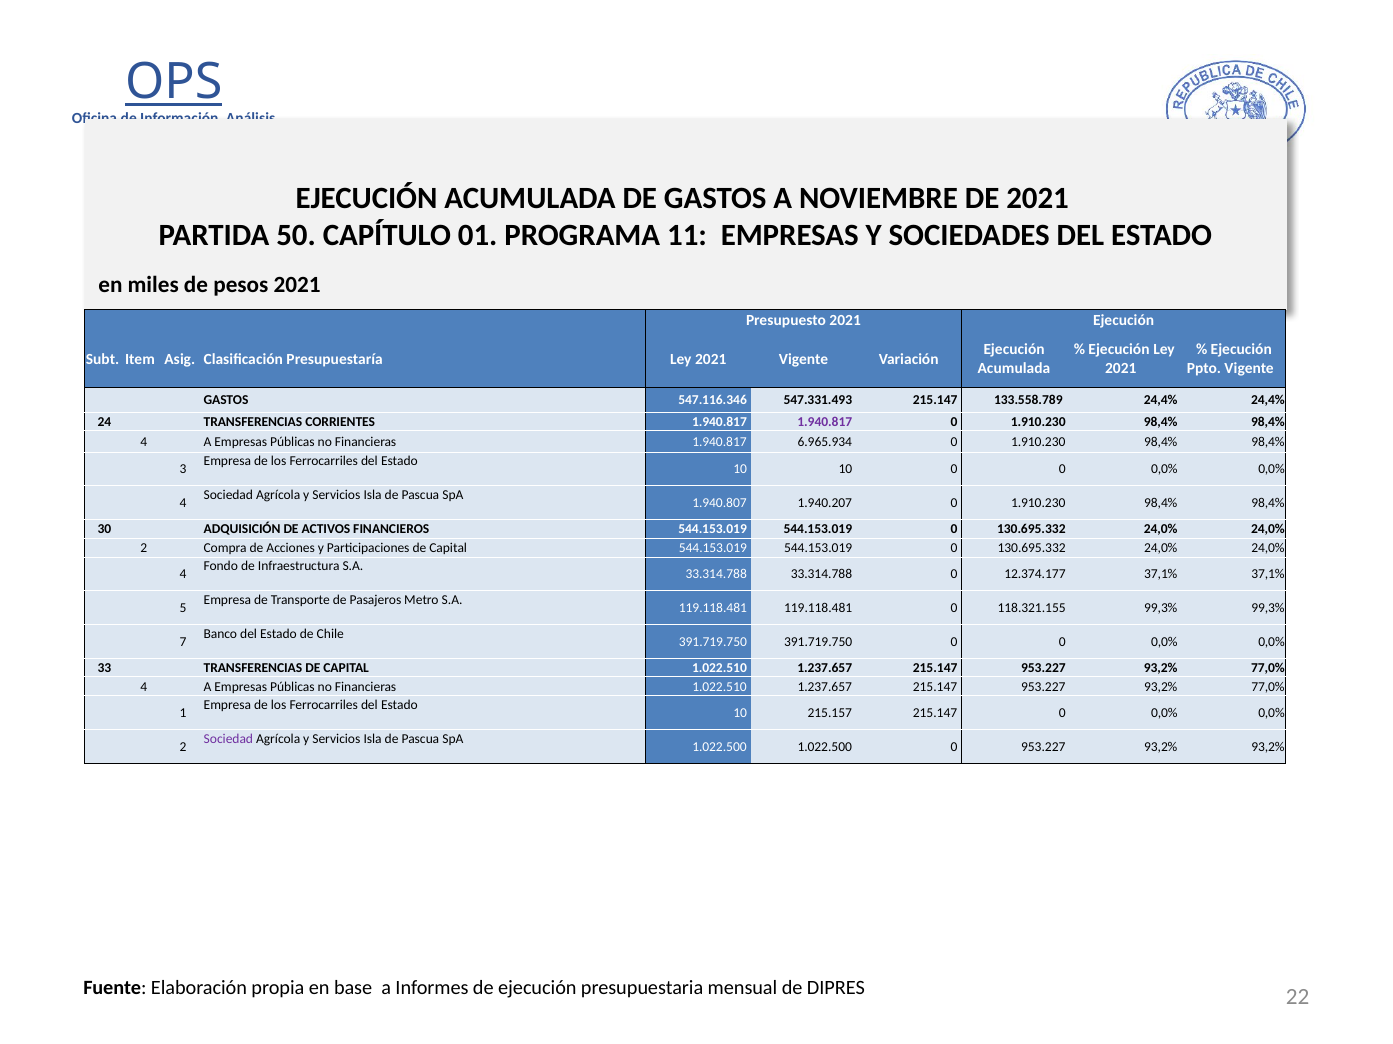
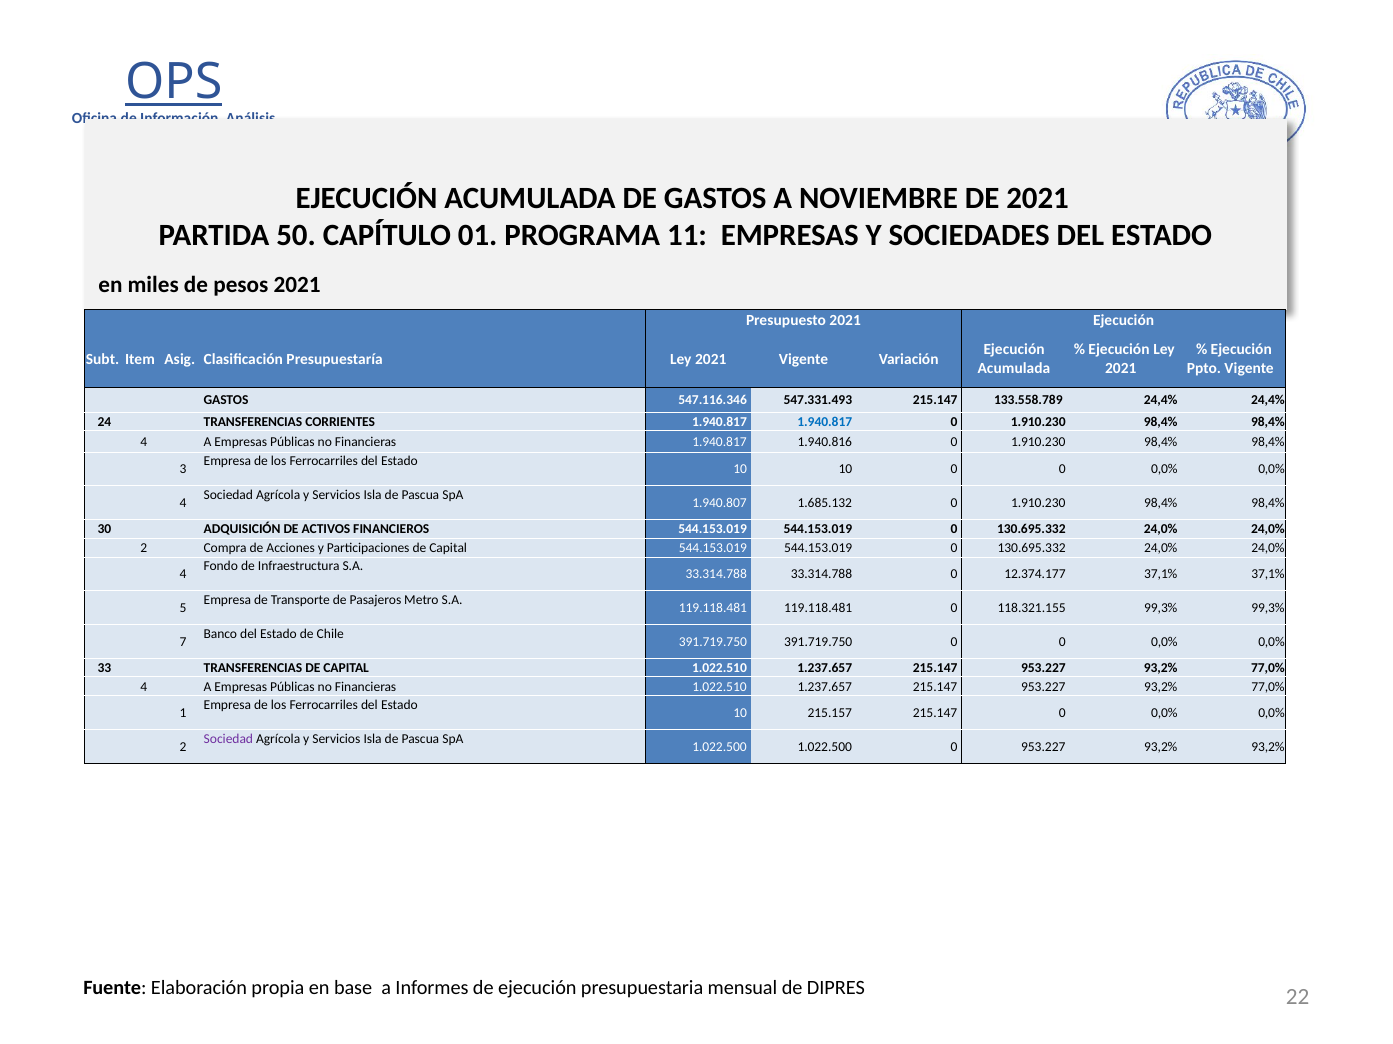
1.940.817 colour: purple -> blue (825, 422)
6.965.934: 6.965.934 -> 1.940.816 (825, 442)
1.940.207: 1.940.207 -> 1.685.132 (825, 504)
